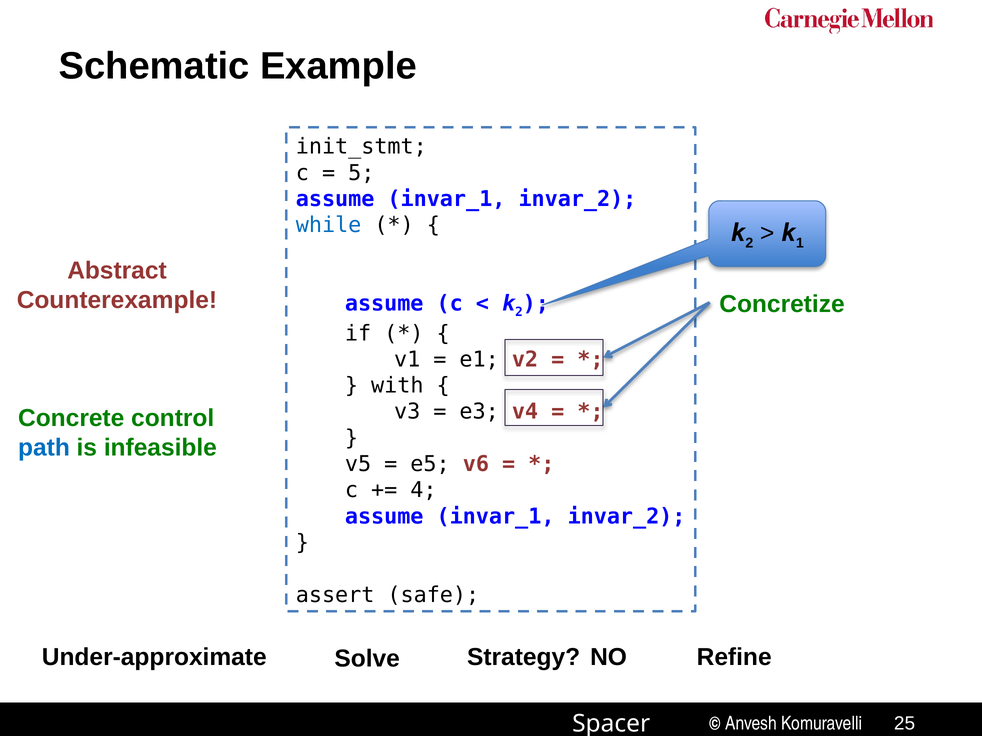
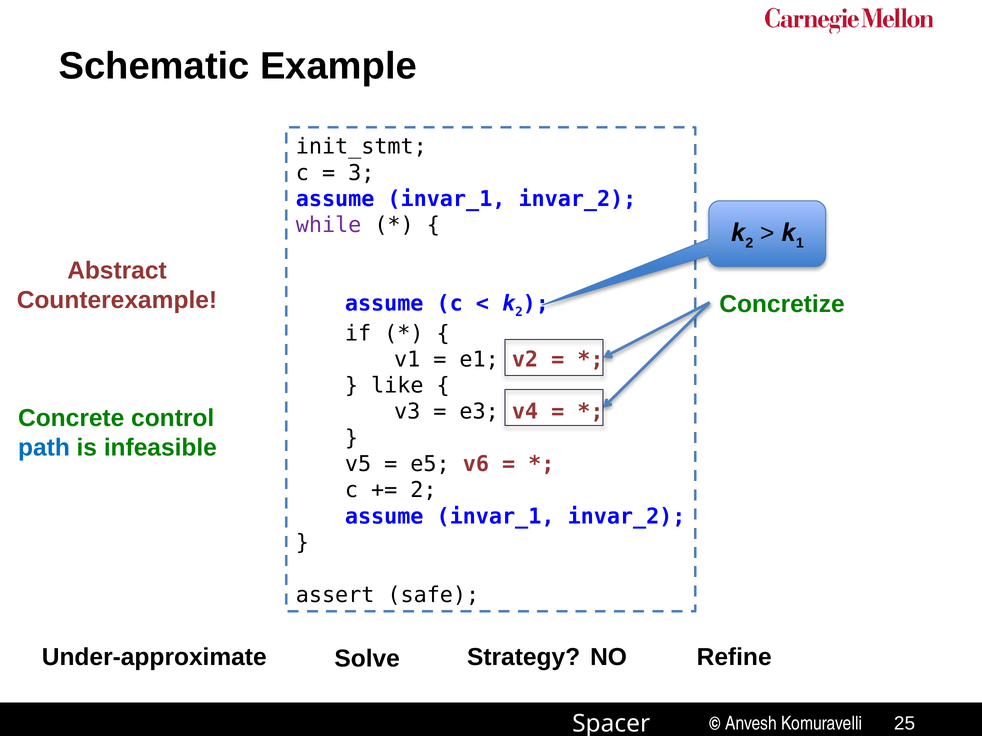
5: 5 -> 3 (361, 173)
while colour: blue -> purple (329, 225)
with: with -> like (397, 386)
4: 4 -> 2 (423, 491)
